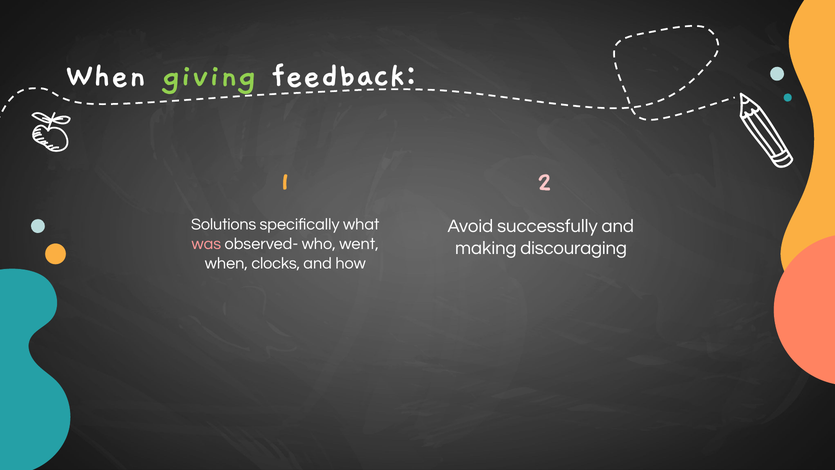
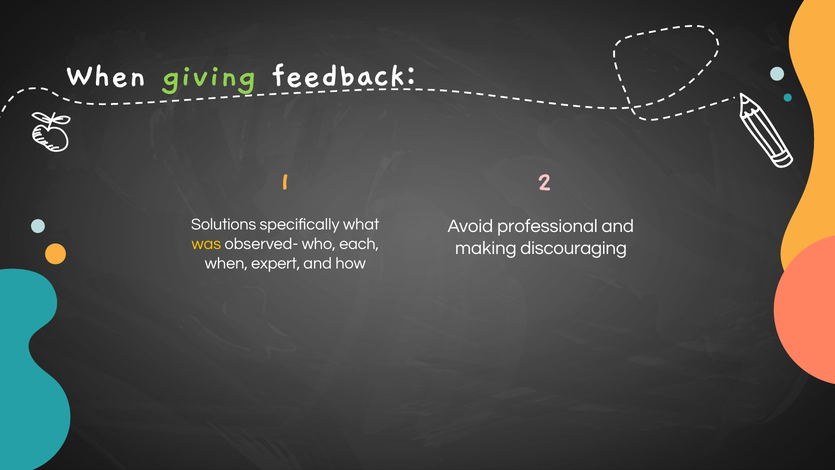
successfully: successfully -> professional (547, 226)
was colour: pink -> yellow (206, 244)
went: went -> each (359, 244)
clocks: clocks -> expert (276, 263)
